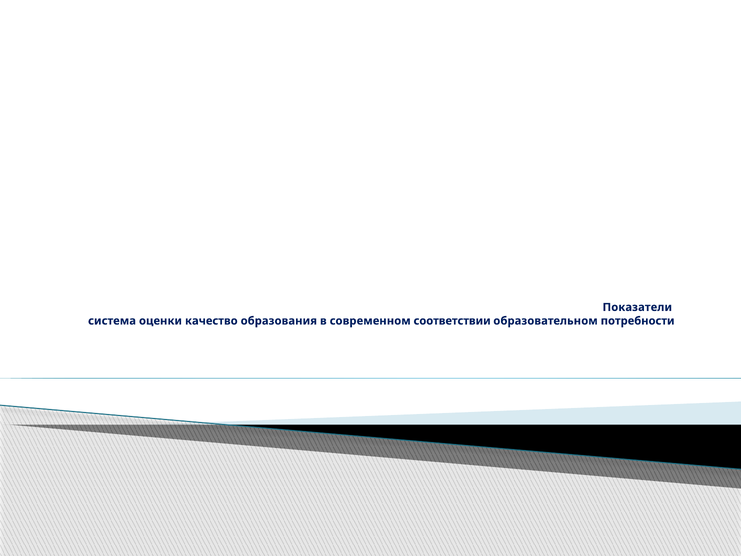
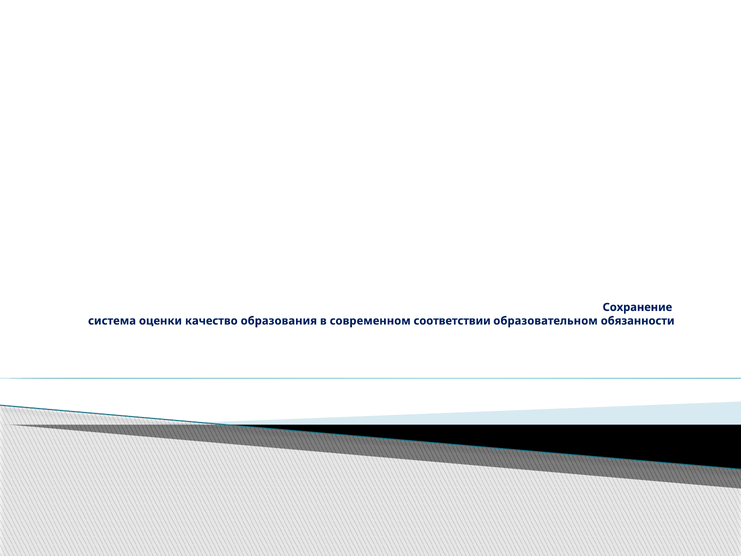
Показатели: Показатели -> Сохранение (637, 307)
потребности: потребности -> обязанности (638, 321)
